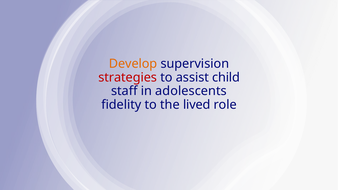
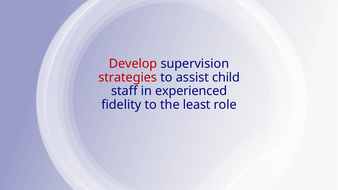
Develop colour: orange -> red (133, 64)
adolescents: adolescents -> experienced (191, 91)
lived: lived -> least (197, 105)
